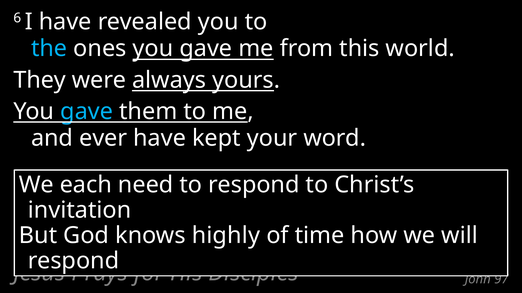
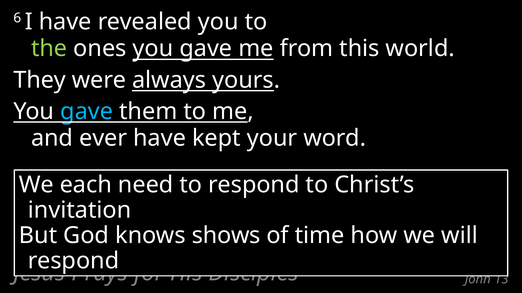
the colour: light blue -> light green (49, 49)
highly: highly -> shows (226, 236)
97: 97 -> 13 (501, 280)
